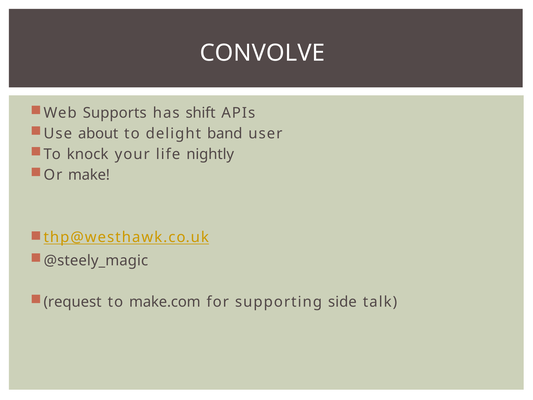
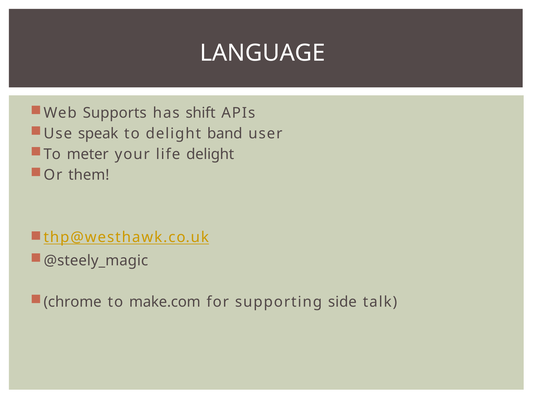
CONVOLVE: CONVOLVE -> LANGUAGE (263, 53)
about: about -> speak (98, 134)
knock: knock -> meter (88, 154)
life nightly: nightly -> delight (210, 154)
make: make -> them (89, 175)
request: request -> chrome (73, 302)
